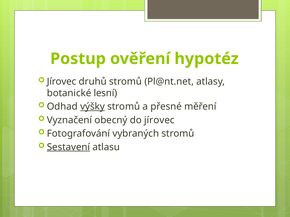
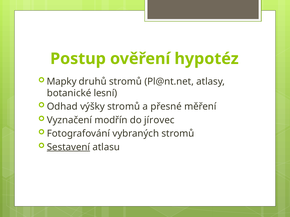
Jírovec: Jírovec -> Mapky (62, 82)
výšky underline: present -> none (92, 107)
obecný: obecný -> modřín (111, 120)
